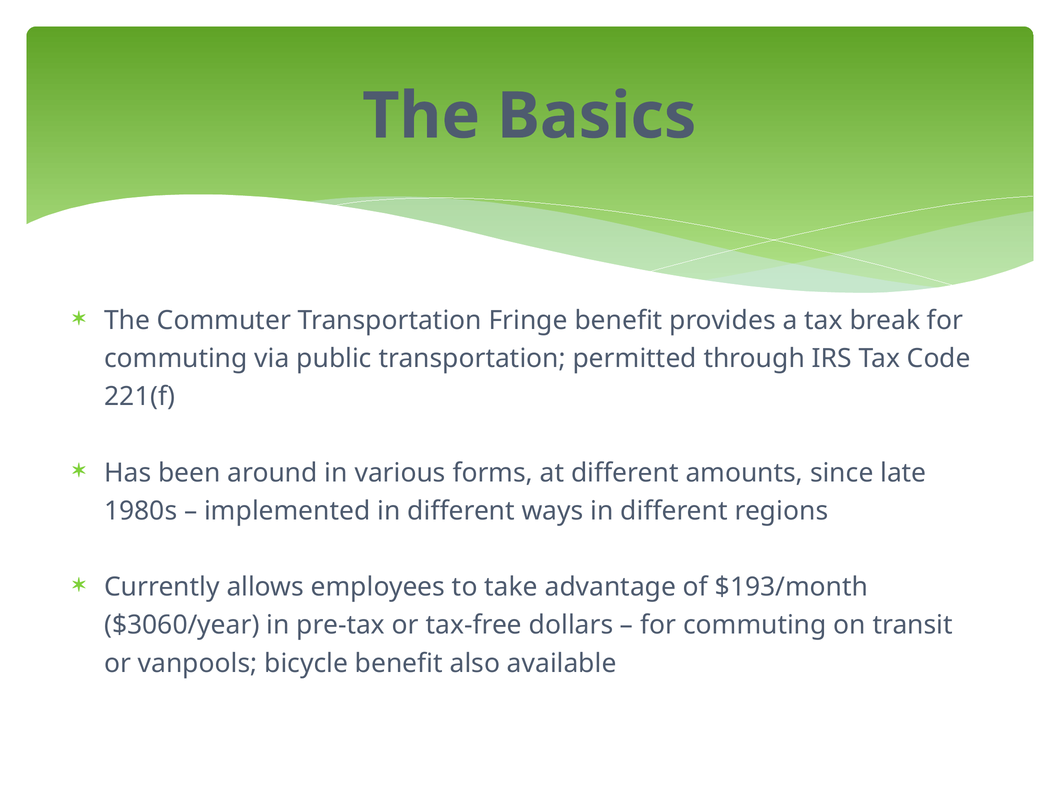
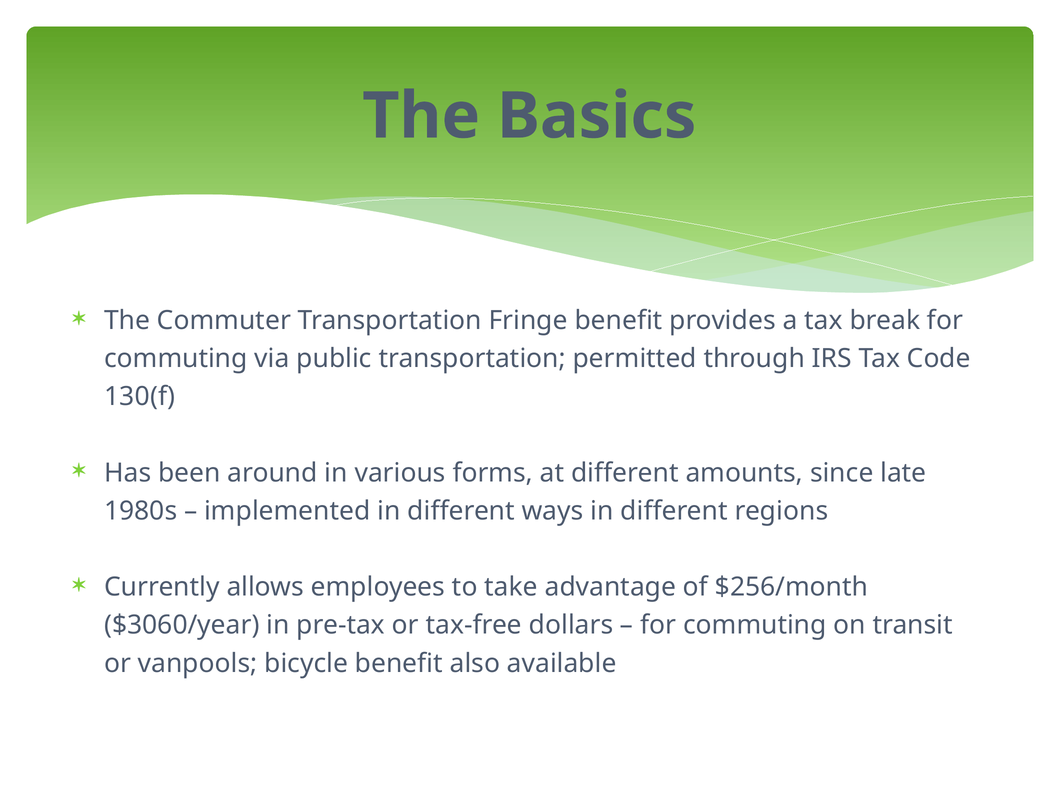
221(f: 221(f -> 130(f (140, 397)
$193/month: $193/month -> $256/month (792, 587)
